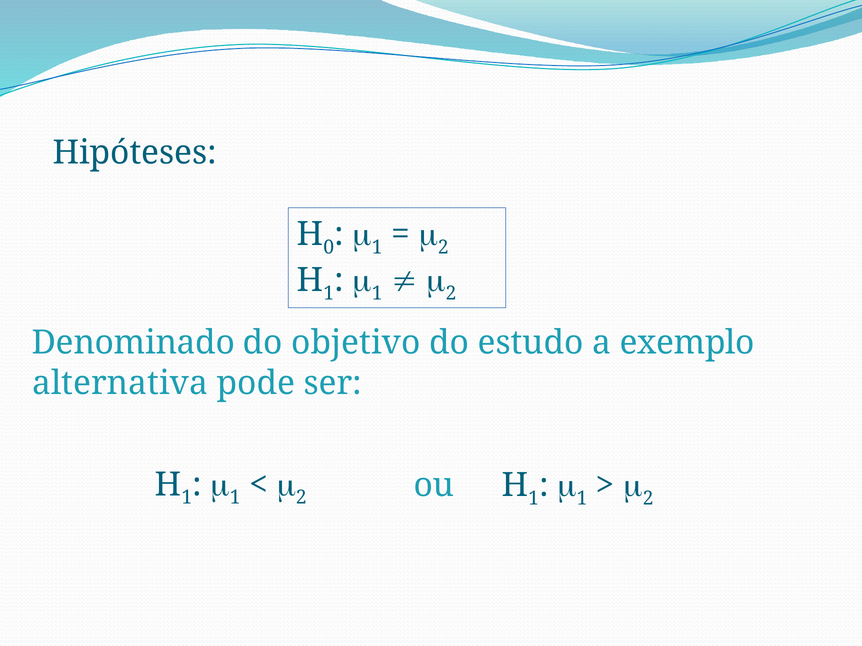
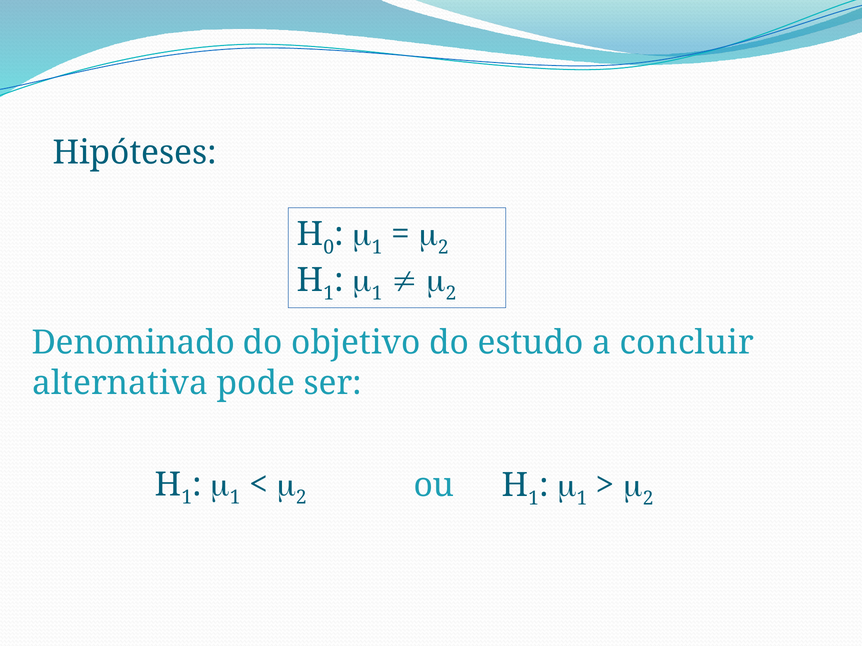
exemplo: exemplo -> concluir (687, 343)
